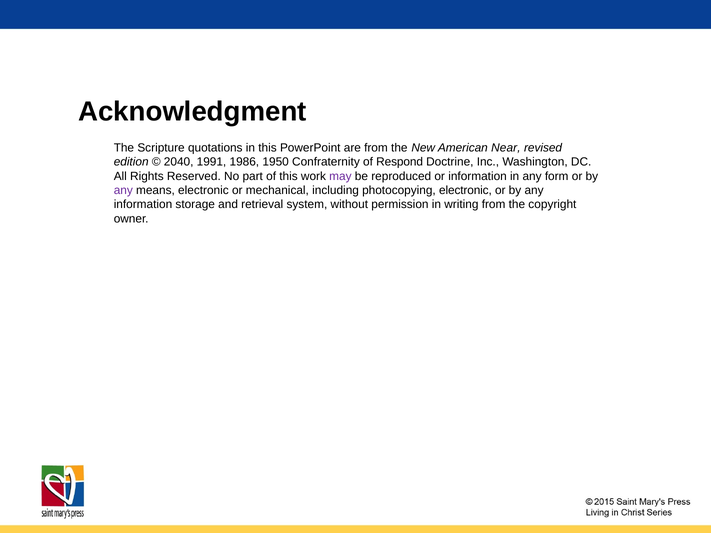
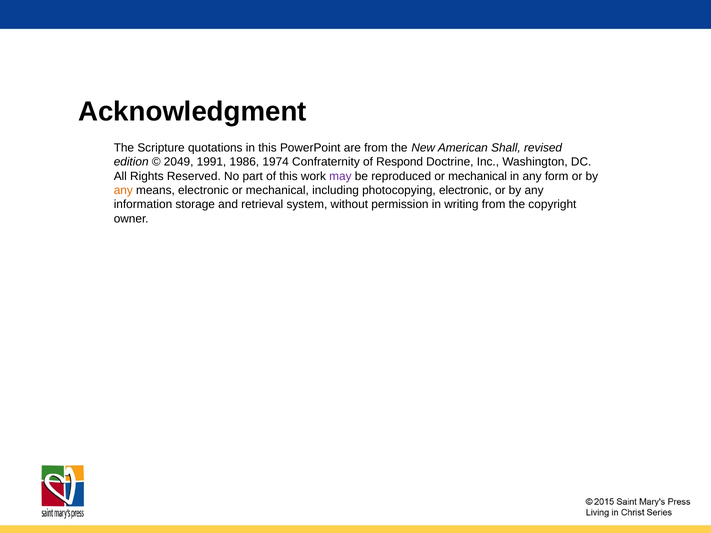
Near: Near -> Shall (506, 148)
2040: 2040 -> 2049 (179, 162)
1950: 1950 -> 1974 (276, 162)
reproduced or information: information -> mechanical (478, 176)
any colour: purple -> orange (123, 190)
